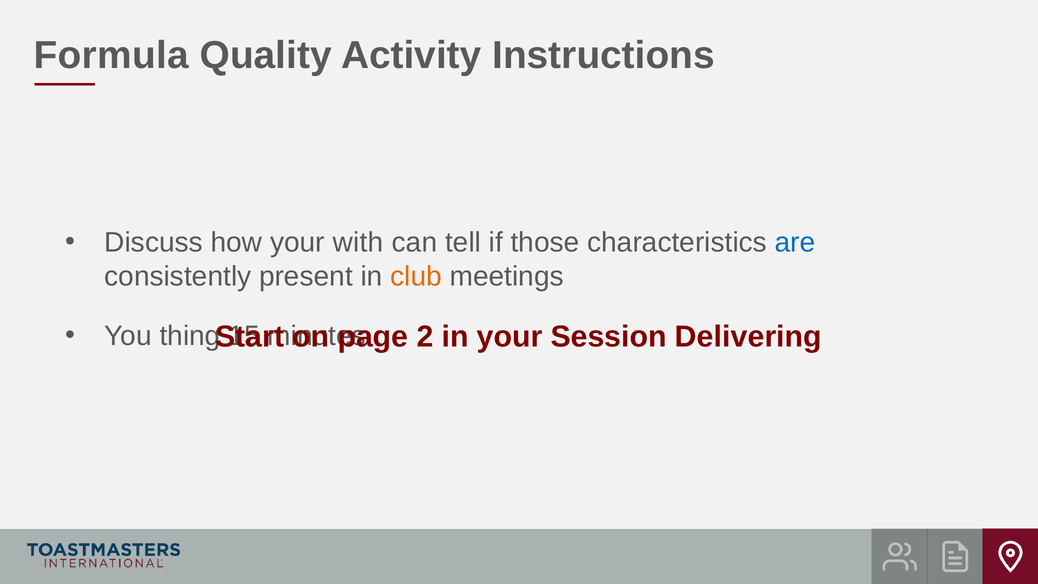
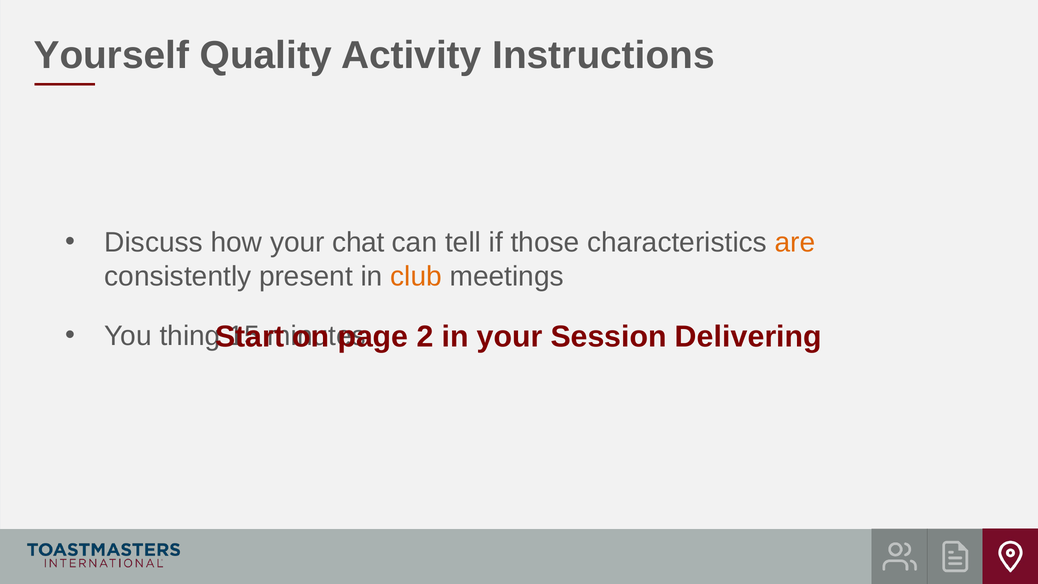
Formula: Formula -> Yourself (111, 56)
with: with -> chat (358, 243)
are colour: blue -> orange (795, 243)
